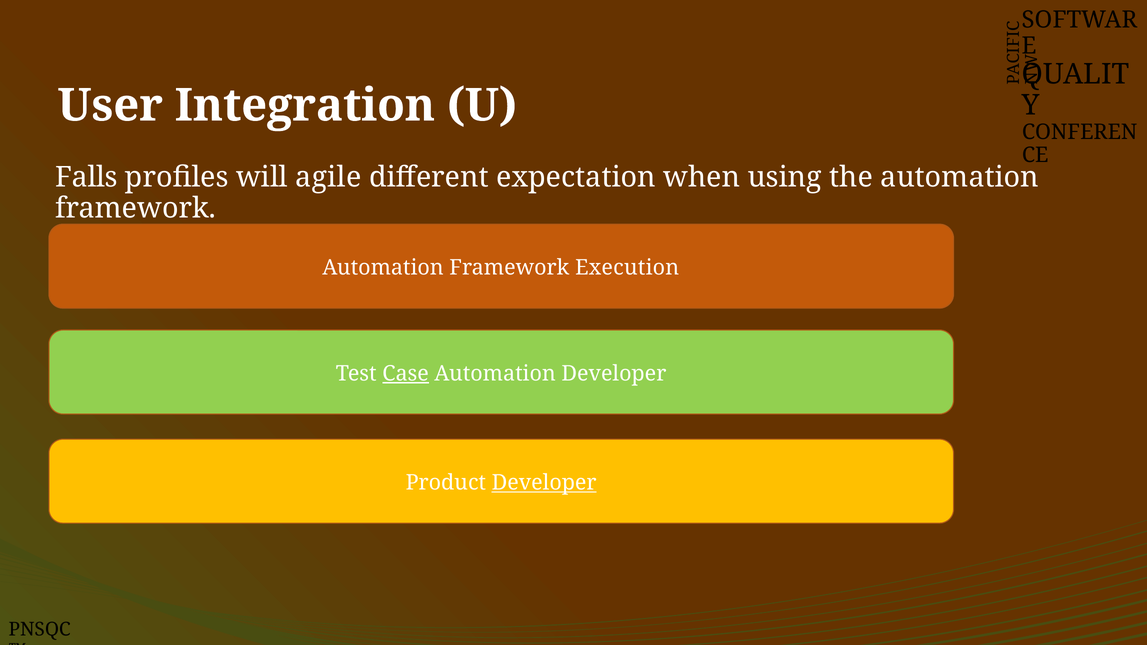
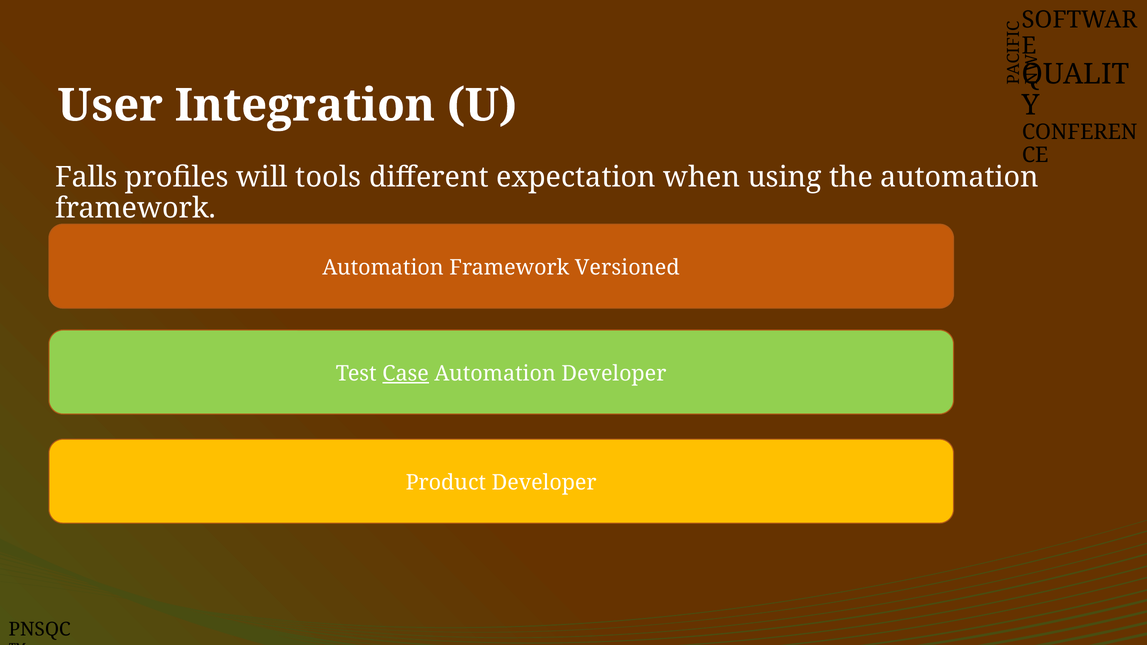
agile: agile -> tools (328, 177)
Execution: Execution -> Versioned (627, 268)
Developer underline: present -> none (544, 483)
